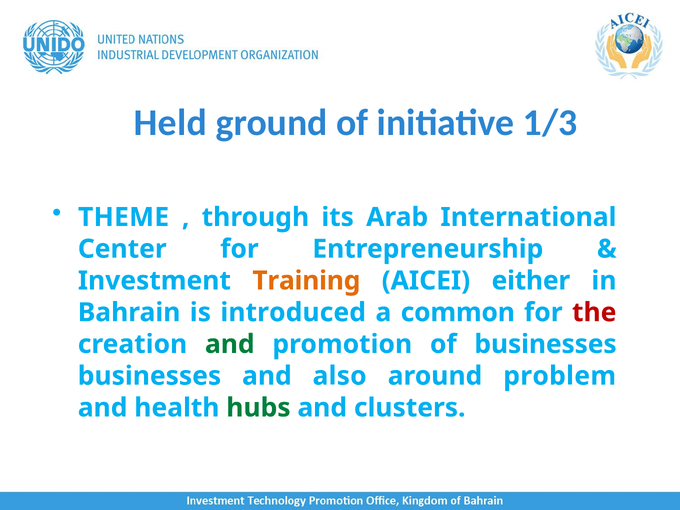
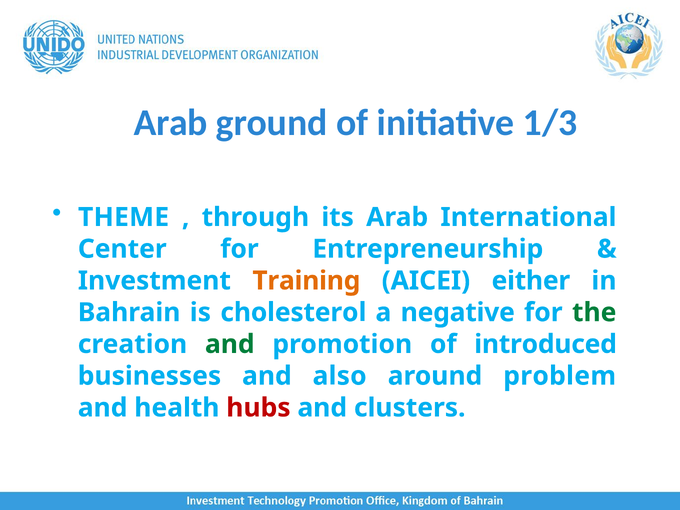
Held: Held -> Arab (171, 123)
introduced: introduced -> cholesterol (293, 312)
common: common -> negative (458, 312)
the colour: red -> green (594, 312)
of businesses: businesses -> introduced (546, 344)
hubs colour: green -> red (258, 408)
